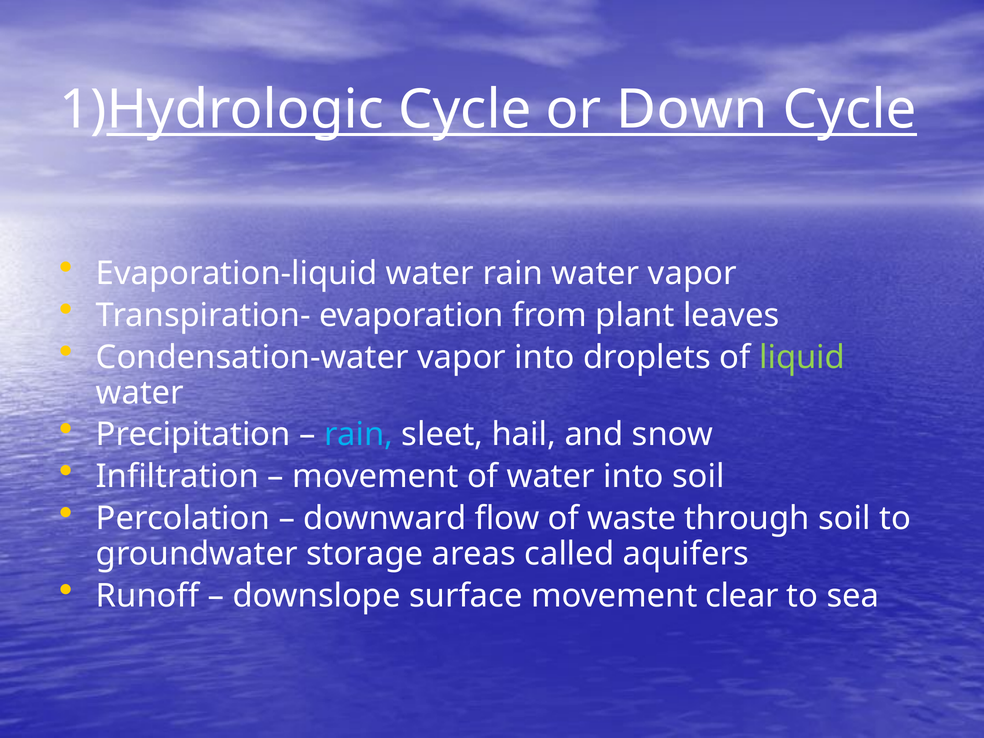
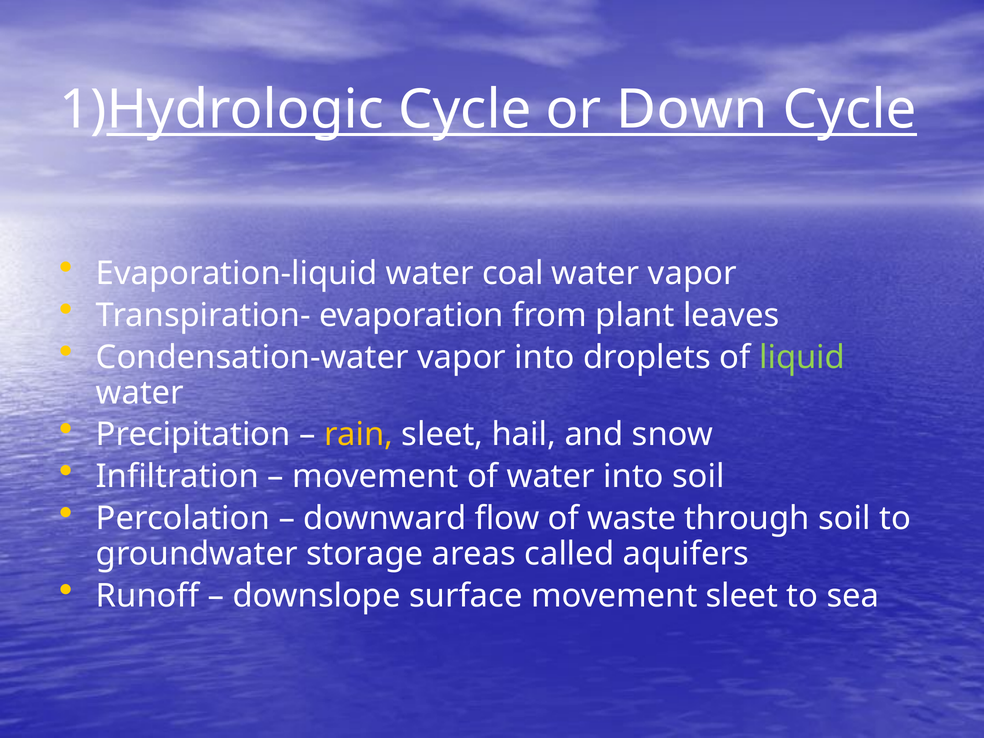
water rain: rain -> coal (513, 273)
rain colour: light blue -> yellow (359, 435)
movement clear: clear -> sleet (742, 596)
